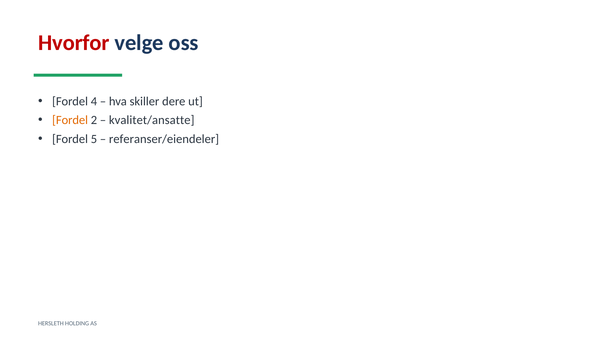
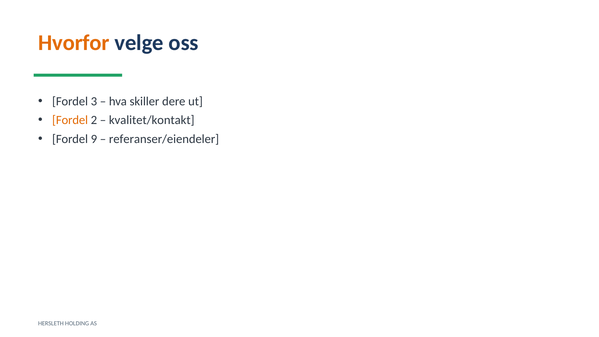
Hvorfor colour: red -> orange (74, 43)
4: 4 -> 3 (94, 101)
kvalitet/ansatte: kvalitet/ansatte -> kvalitet/kontakt (152, 120)
5: 5 -> 9 (94, 139)
